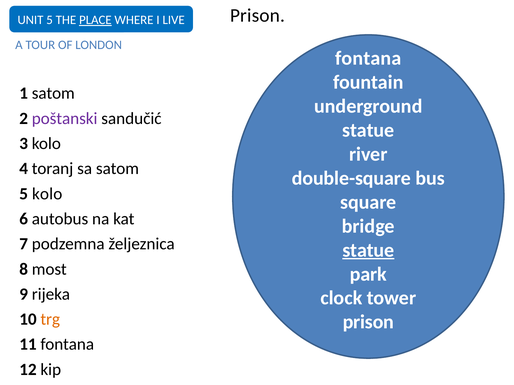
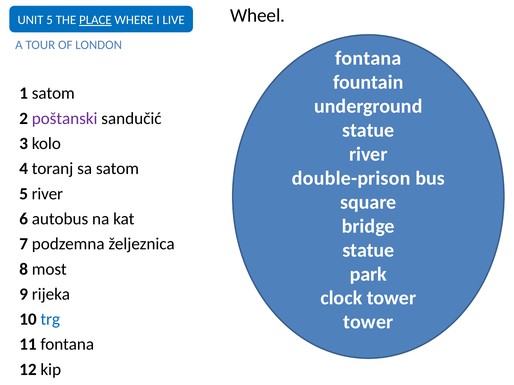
Prison: Prison -> Wheel (258, 15)
double-square: double-square -> double-prison (351, 178)
5 kolo: kolo -> river (47, 194)
statue underline: present -> none (368, 250)
trg colour: orange -> blue (50, 320)
prison: prison -> tower (368, 322)
